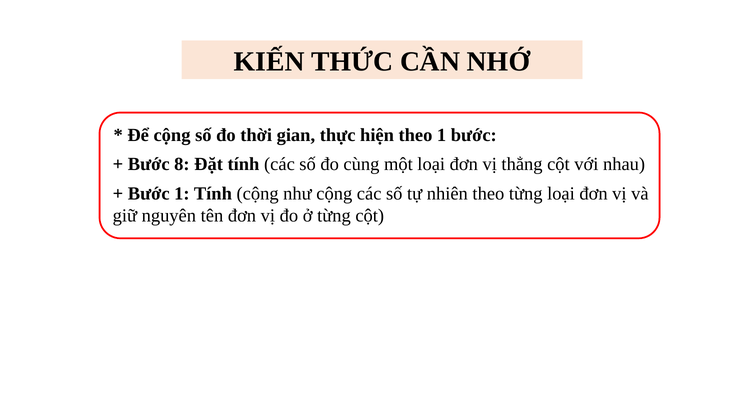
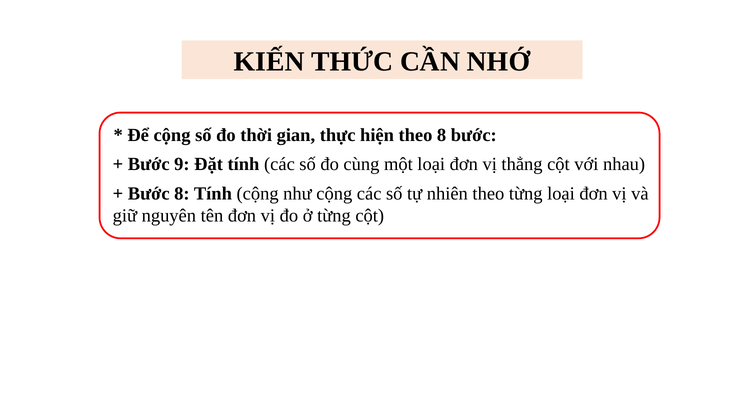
theo 1: 1 -> 8 (442, 135)
8: 8 -> 9 (182, 164)
Bước 1: 1 -> 8 (182, 193)
